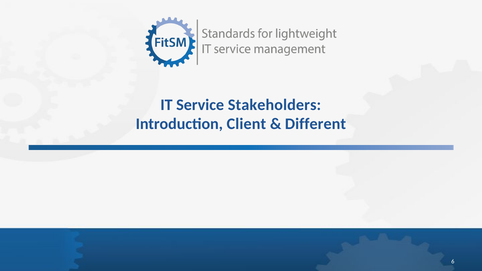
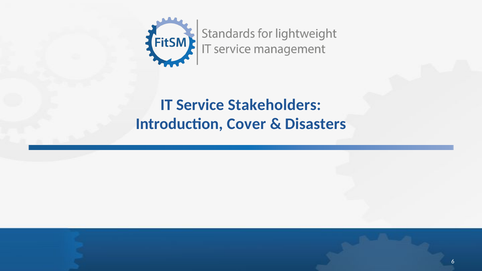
Client: Client -> Cover (246, 124)
Different: Different -> Disasters (315, 124)
